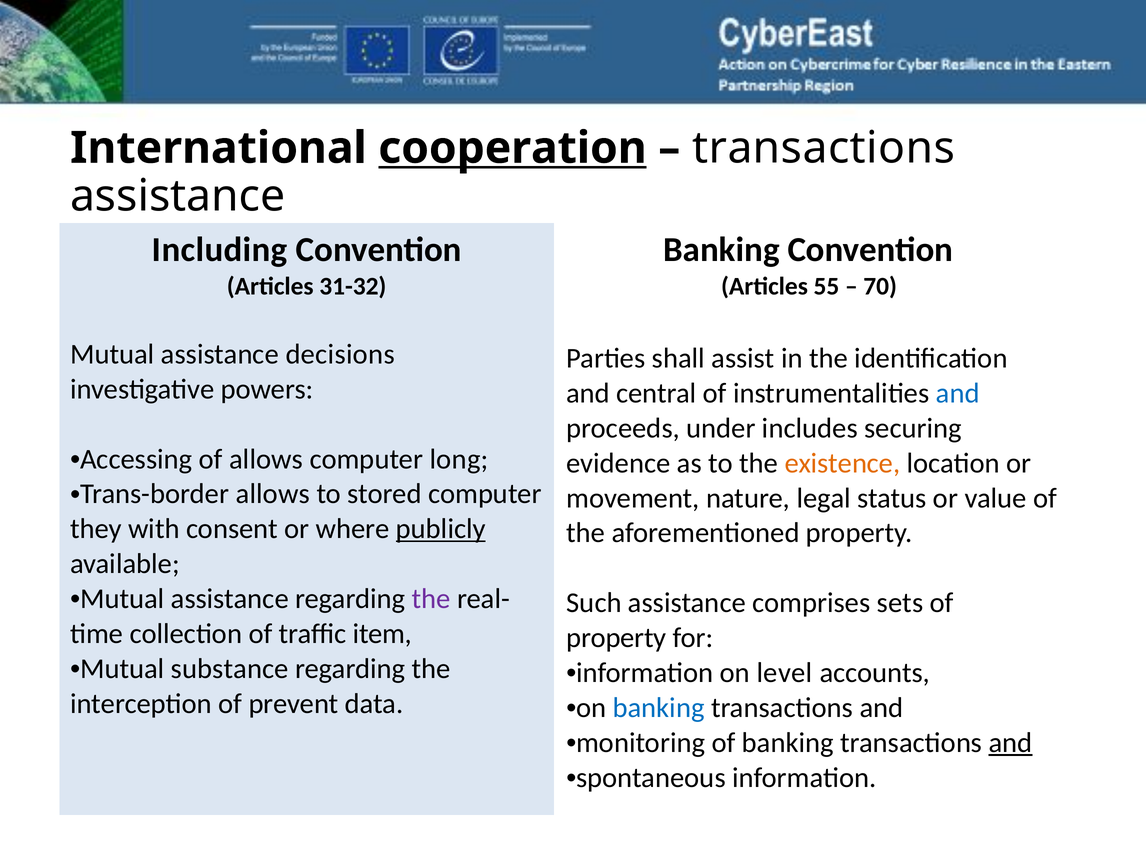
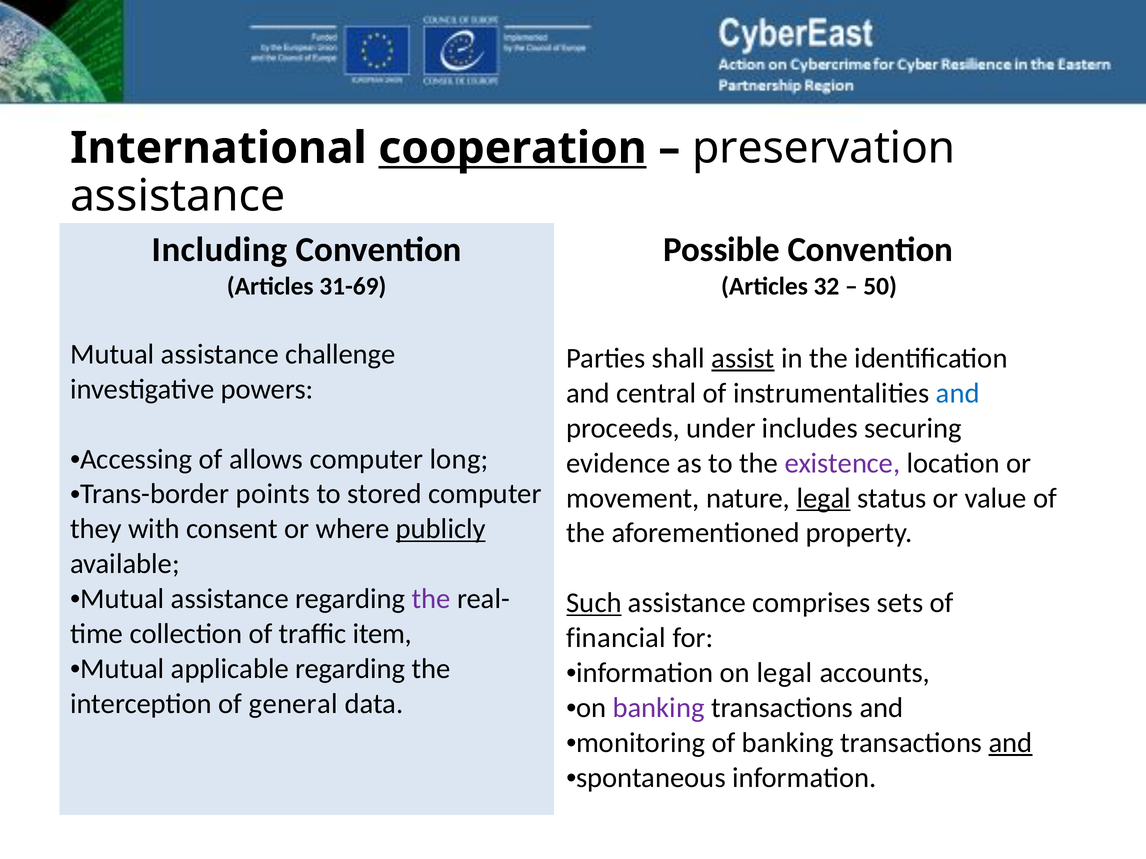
transactions: transactions -> preservation (824, 148)
Banking: Banking -> Possible (722, 250)
31-32: 31-32 -> 31-69 (353, 286)
55: 55 -> 32 (826, 286)
70: 70 -> 50 (880, 286)
decisions: decisions -> challenge (340, 354)
assist underline: none -> present (743, 358)
existence colour: orange -> purple (842, 463)
Trans-border allows: allows -> points (273, 494)
legal underline: none -> present (824, 498)
Such underline: none -> present (594, 603)
property: property -> financial (616, 638)
substance: substance -> applicable (230, 669)
on level: level -> legal (784, 673)
prevent: prevent -> general (293, 704)
banking colour: blue -> purple (659, 708)
